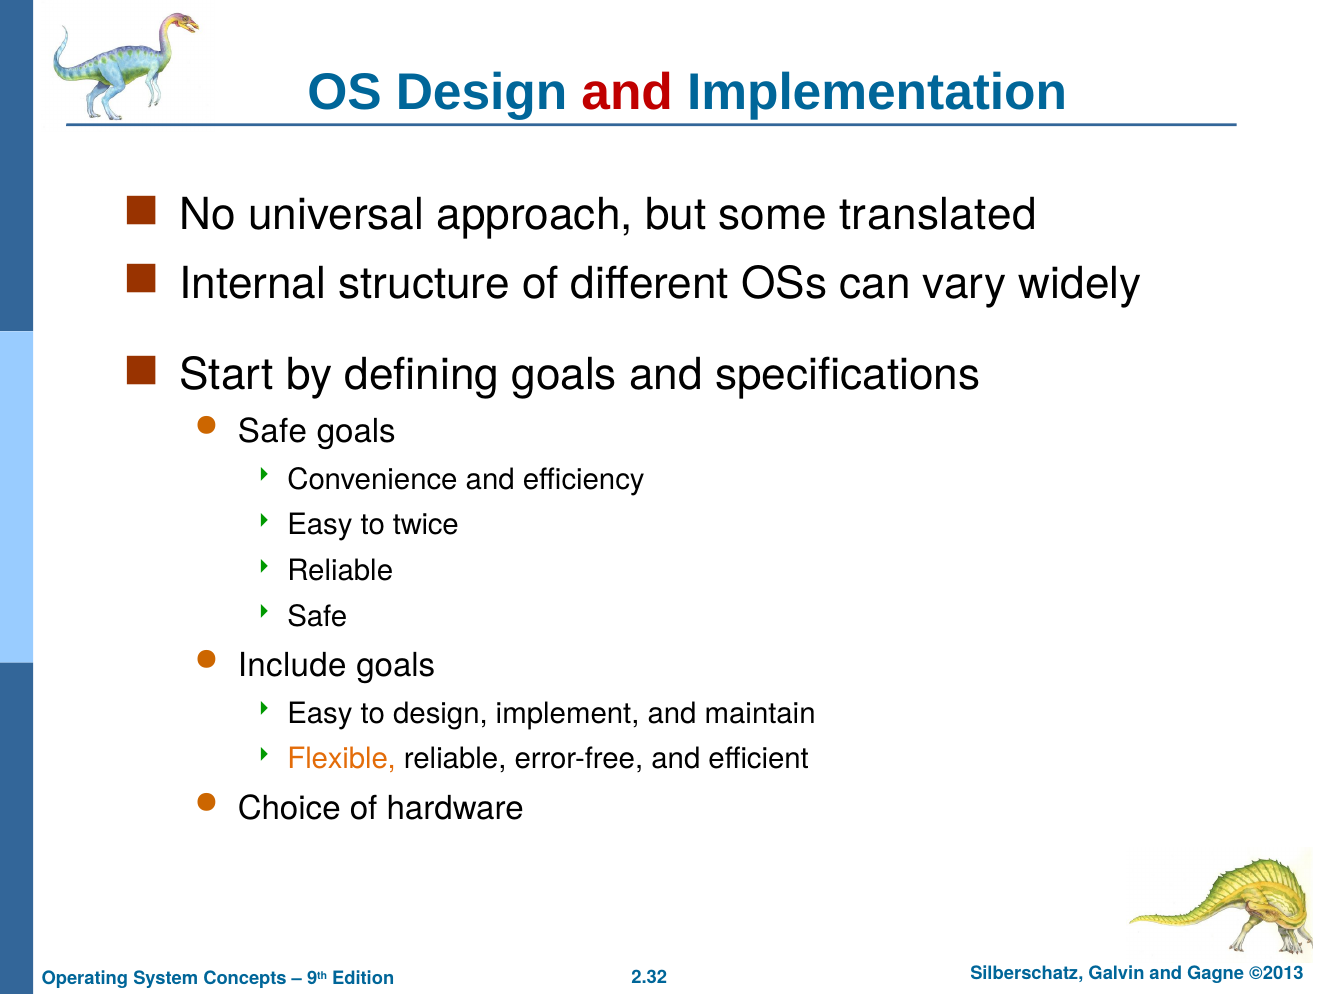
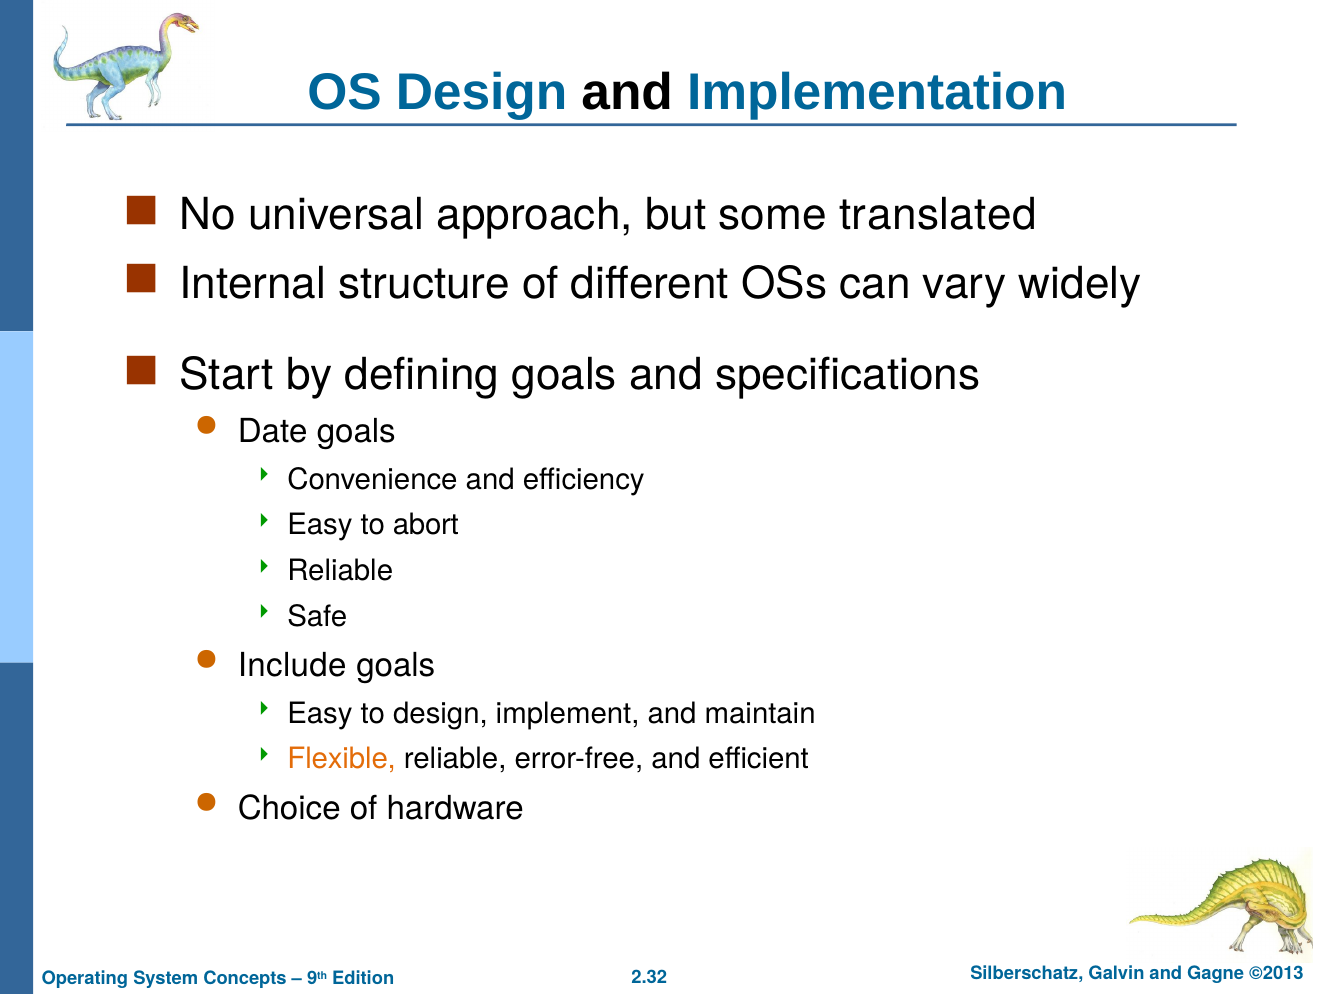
and colour: red -> black (627, 93)
Safe: Safe -> Date (273, 432)
twice: twice -> abort (426, 525)
